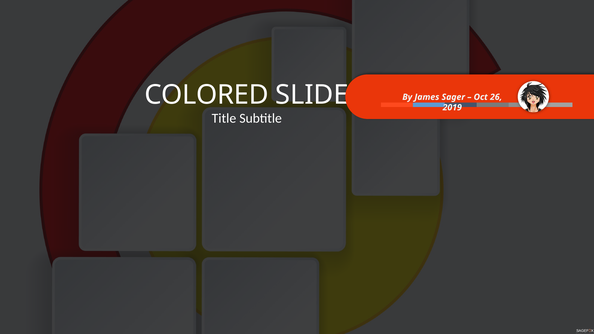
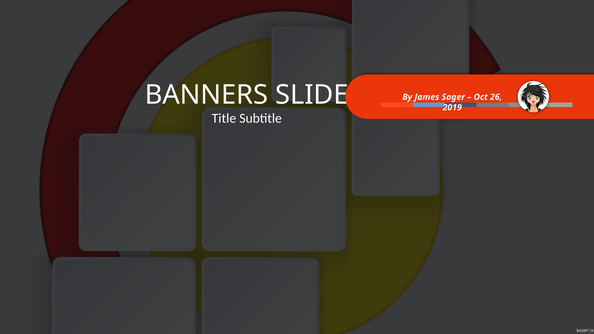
COLORED: COLORED -> BANNERS (206, 95)
